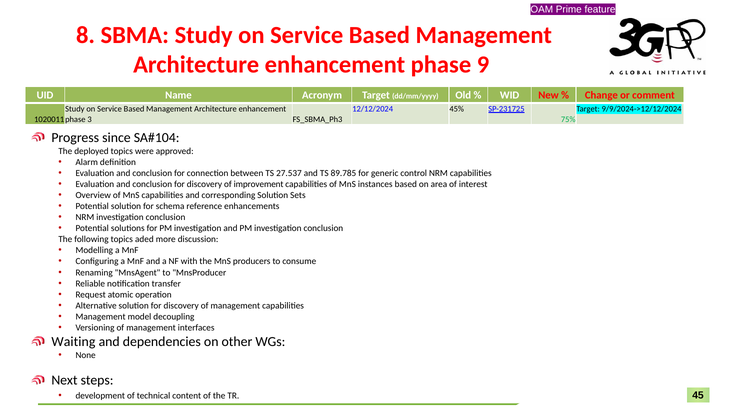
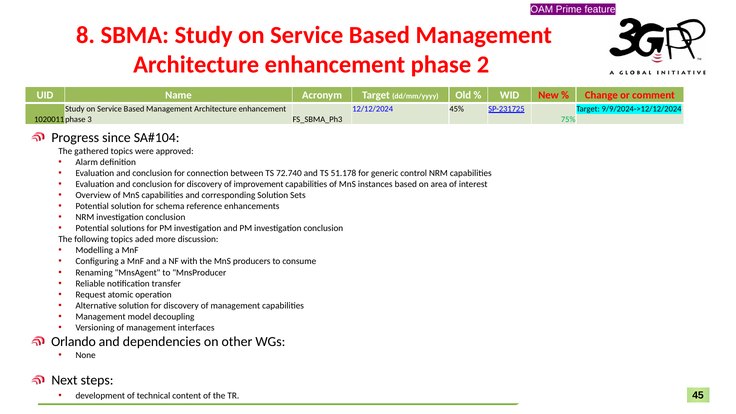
phase 9: 9 -> 2 (483, 65)
deployed: deployed -> gathered (91, 151)
27.537: 27.537 -> 72.740 (289, 173)
89.785: 89.785 -> 51.178 (343, 173)
Waiting: Waiting -> Orlando (74, 342)
